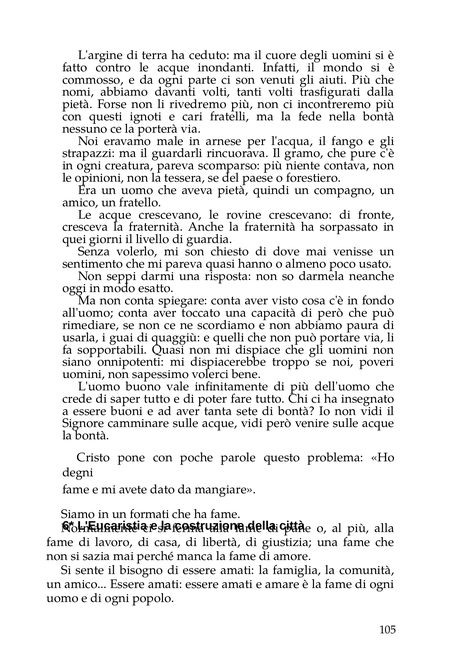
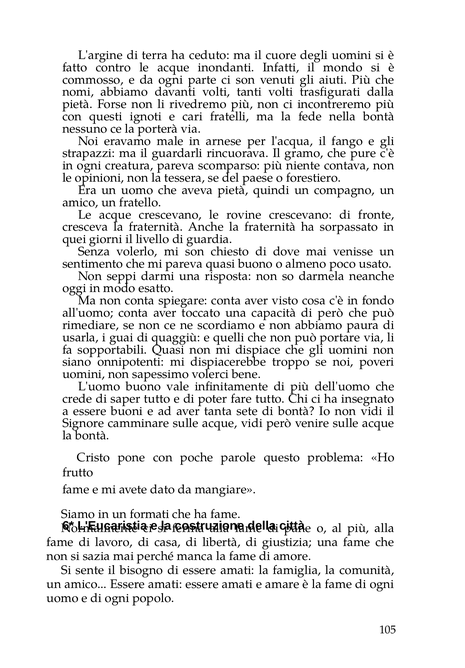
quasi hanno: hanno -> buono (255, 263)
degni: degni -> frutto (78, 472)
